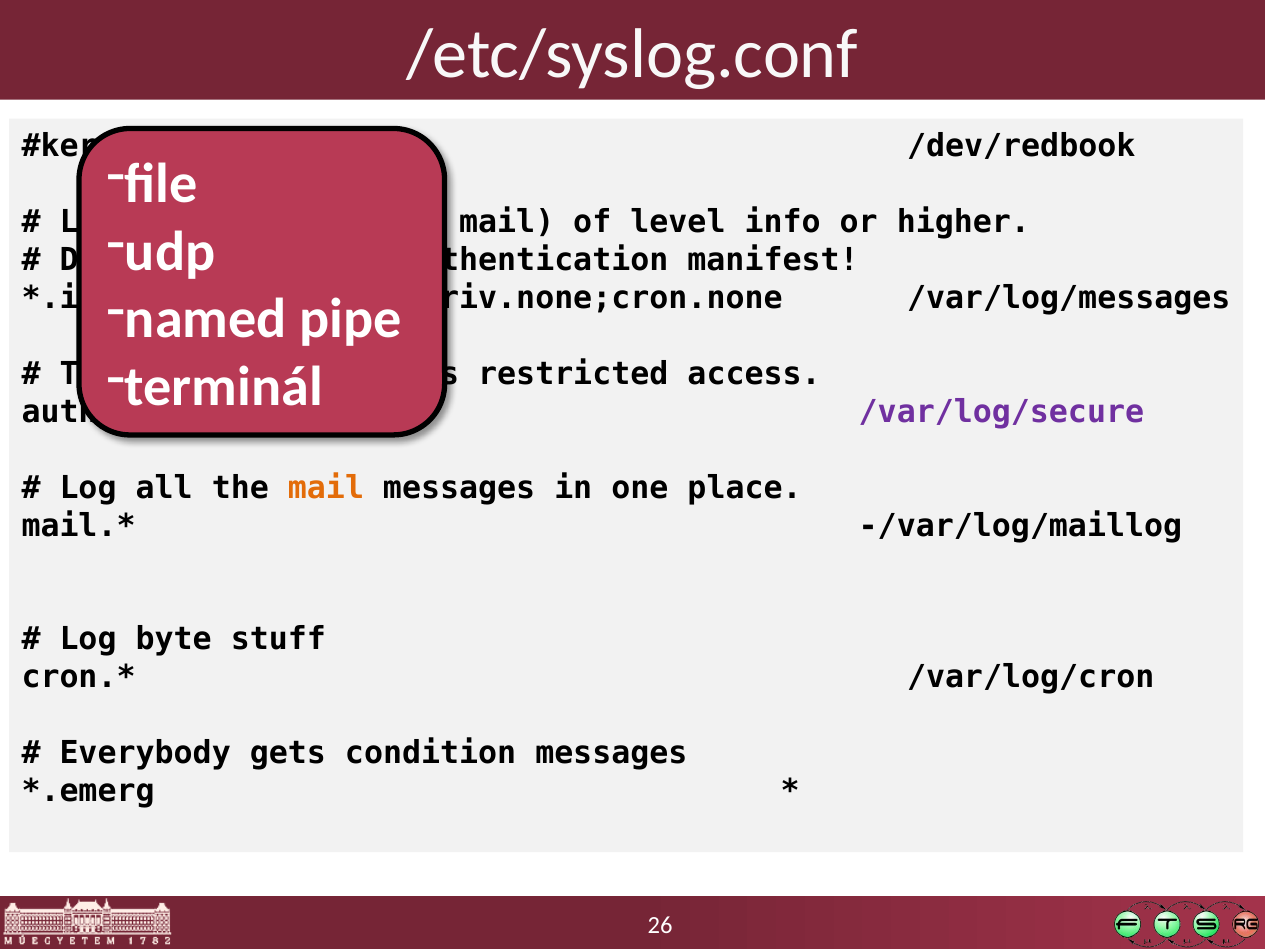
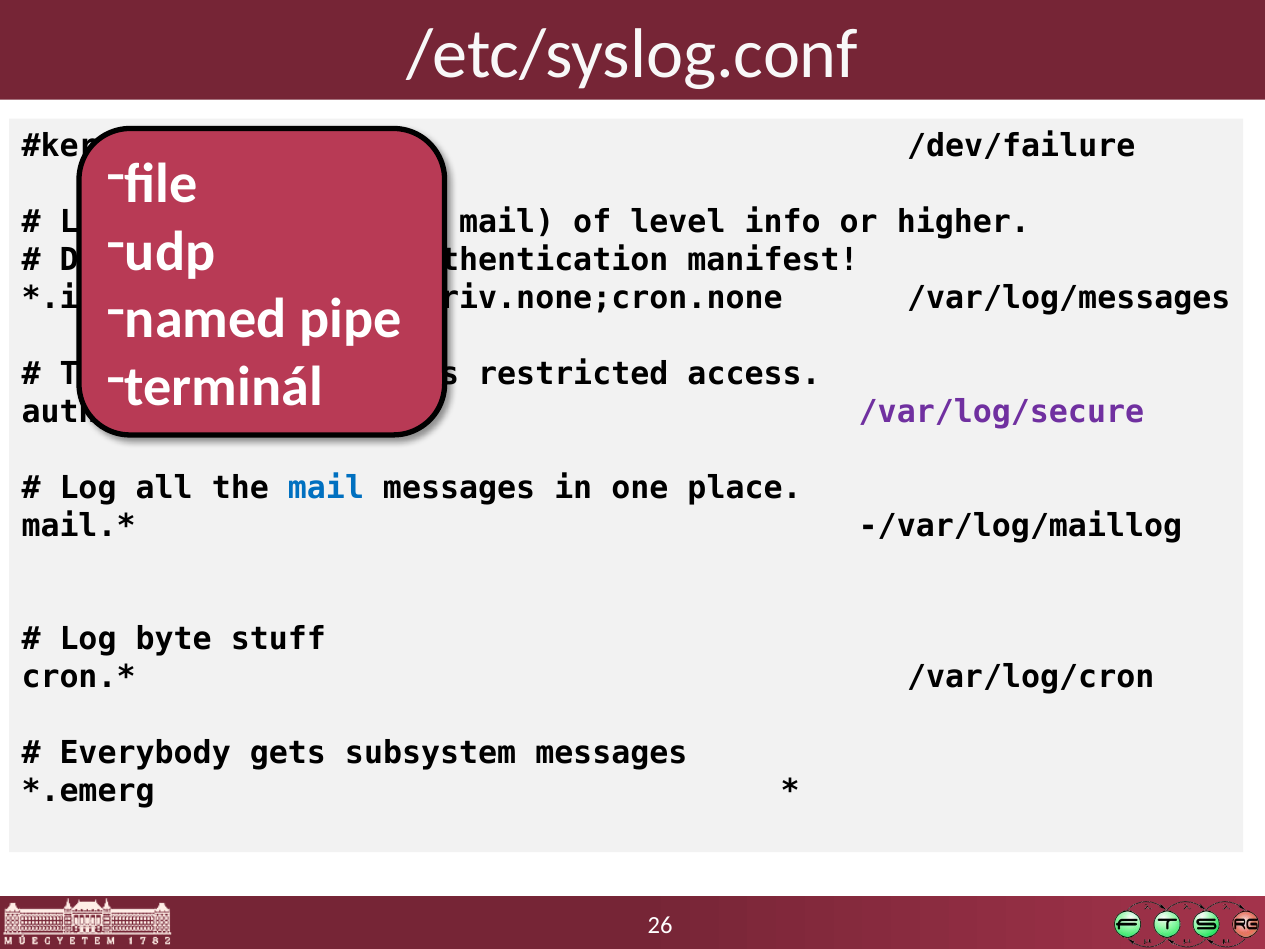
/dev/redbook: /dev/redbook -> /dev/failure (1021, 146)
mail colour: orange -> blue (326, 487)
condition: condition -> subsystem (431, 753)
